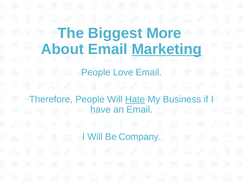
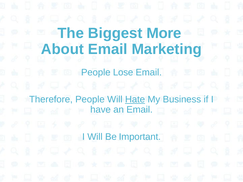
Marketing underline: present -> none (167, 49)
Love: Love -> Lose (123, 72)
Company: Company -> Important (140, 137)
